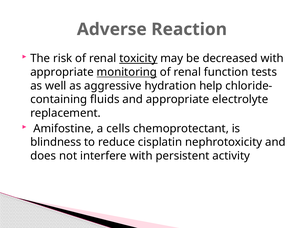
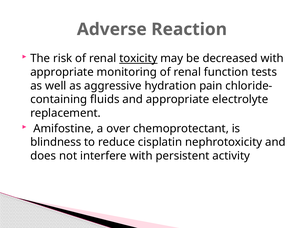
monitoring underline: present -> none (127, 72)
help: help -> pain (211, 86)
cells: cells -> over (118, 129)
